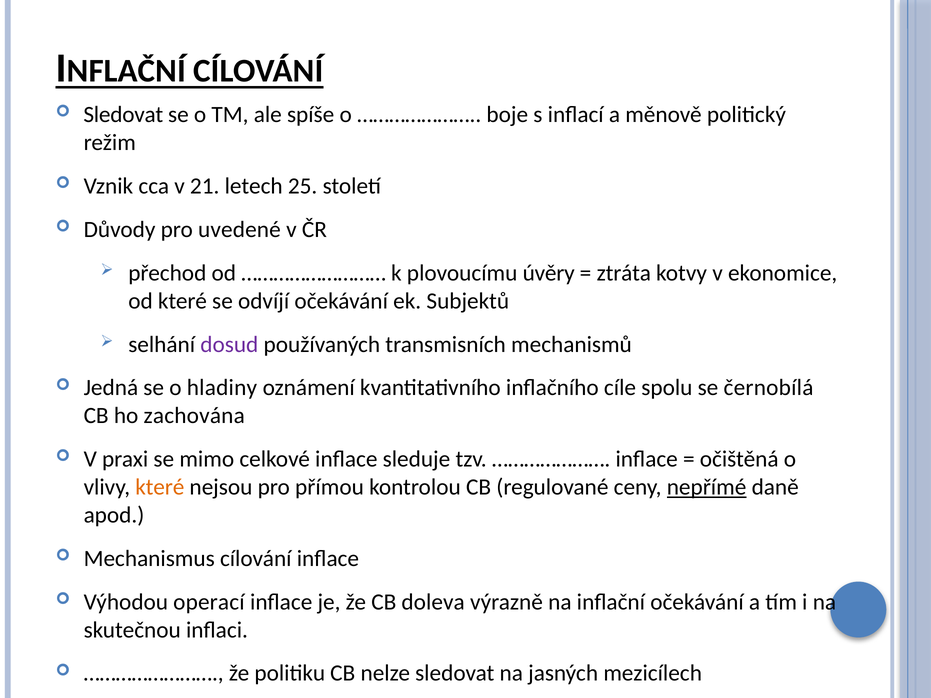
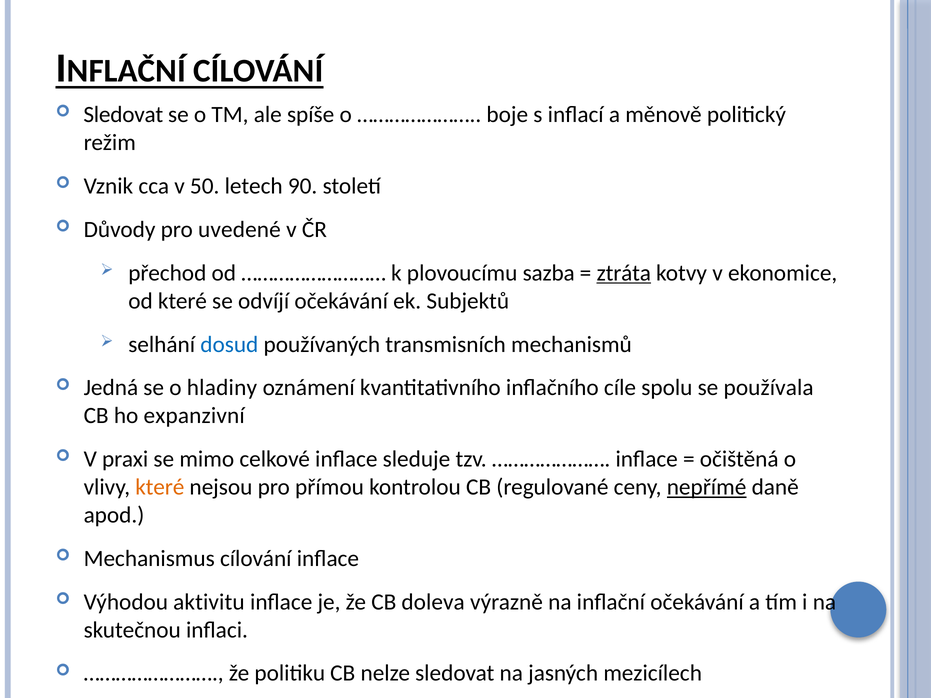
21: 21 -> 50 (205, 186)
25: 25 -> 90 (303, 186)
úvěry: úvěry -> sazba (549, 273)
ztráta underline: none -> present (624, 273)
dosud colour: purple -> blue (229, 344)
černobílá: černobílá -> používala (769, 388)
zachována: zachována -> expanzivní (194, 416)
operací: operací -> aktivitu (209, 602)
